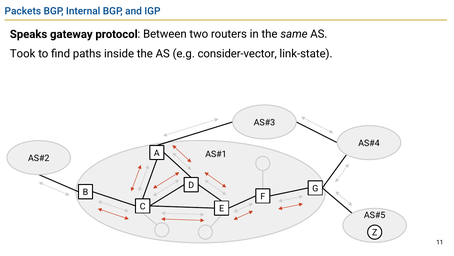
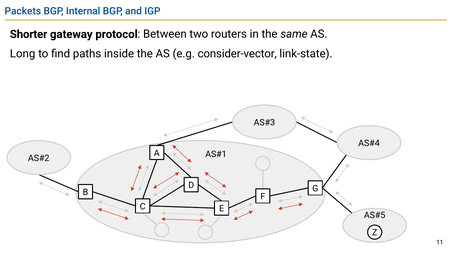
Speaks: Speaks -> Shorter (29, 34)
Took: Took -> Long (23, 54)
